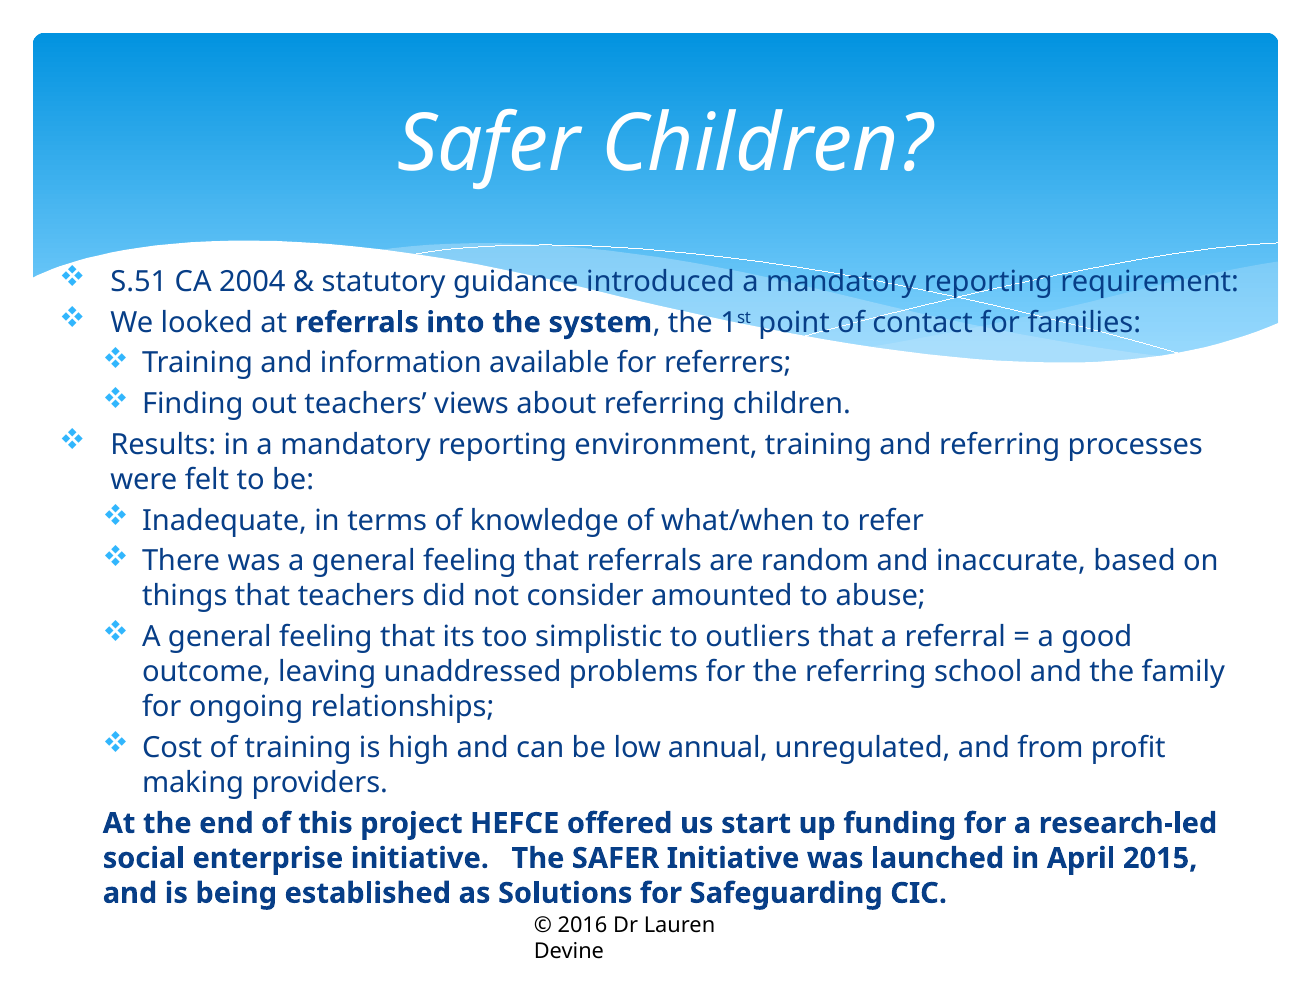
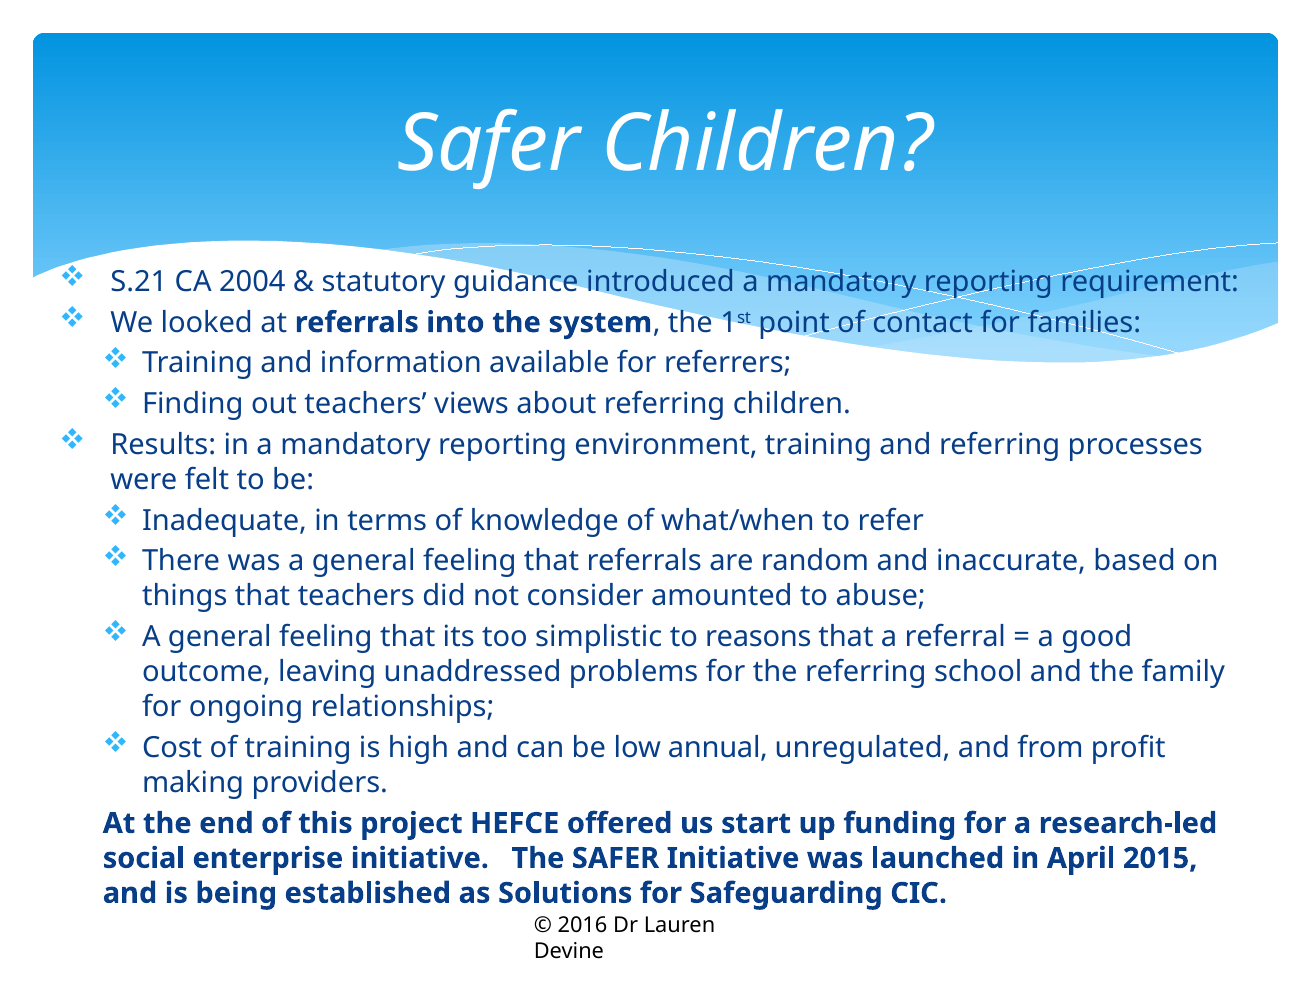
S.51: S.51 -> S.21 (139, 282)
outliers: outliers -> reasons (758, 637)
